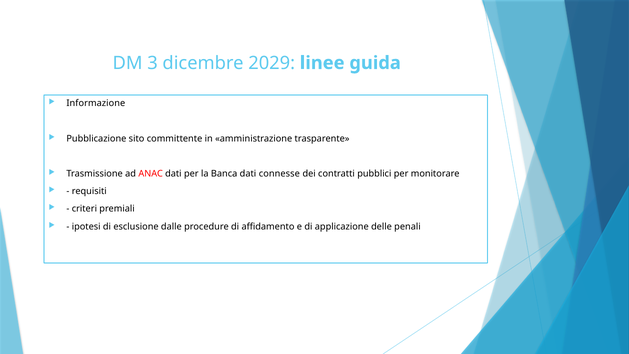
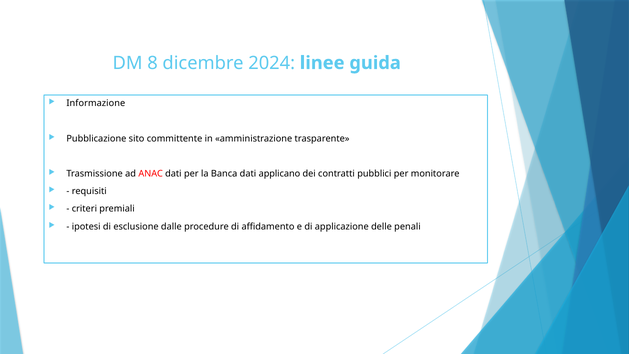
3: 3 -> 8 (153, 63)
2029: 2029 -> 2024 (272, 63)
connesse: connesse -> applicano (279, 174)
